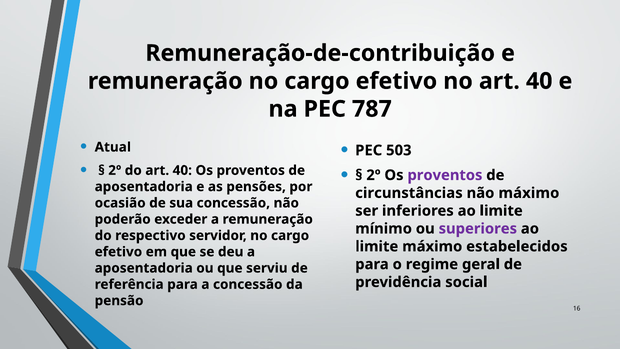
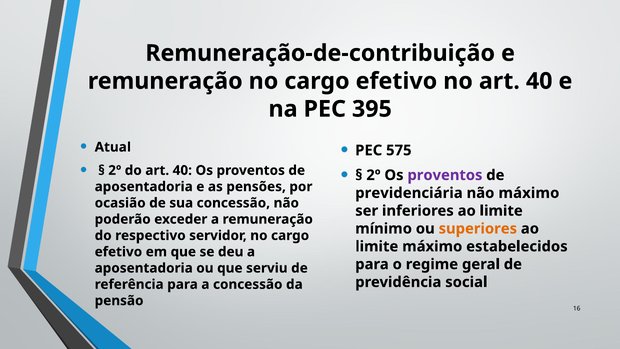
787: 787 -> 395 (372, 109)
503: 503 -> 575 (399, 150)
circunstâncias: circunstâncias -> previdenciária (409, 193)
superiores colour: purple -> orange (478, 228)
